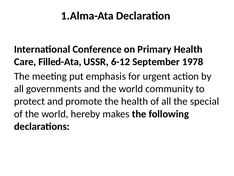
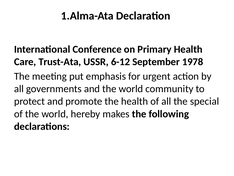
Filled-Ata: Filled-Ata -> Trust-Ata (60, 62)
